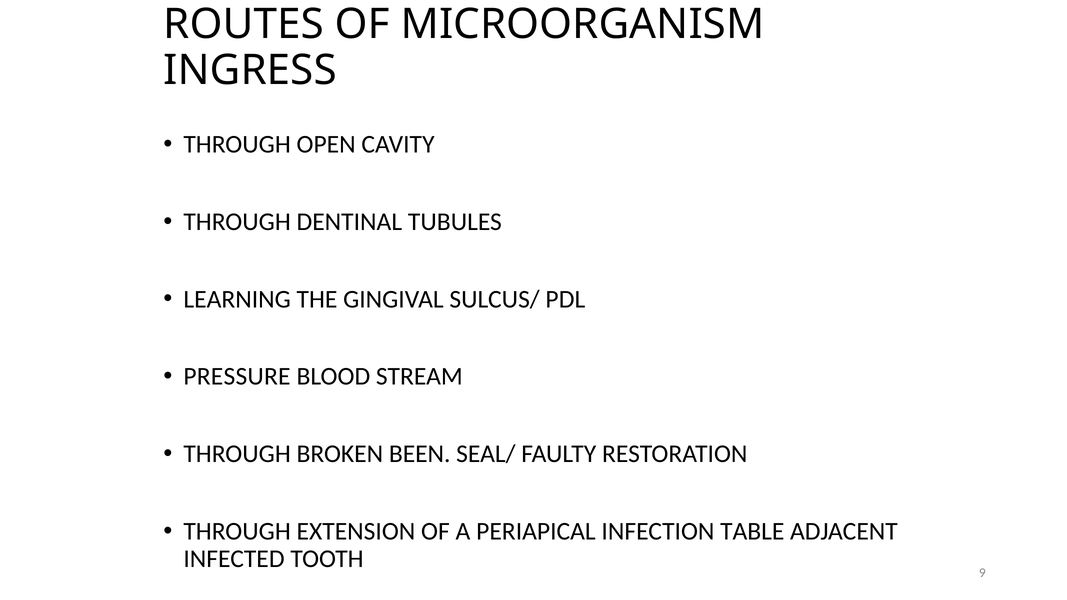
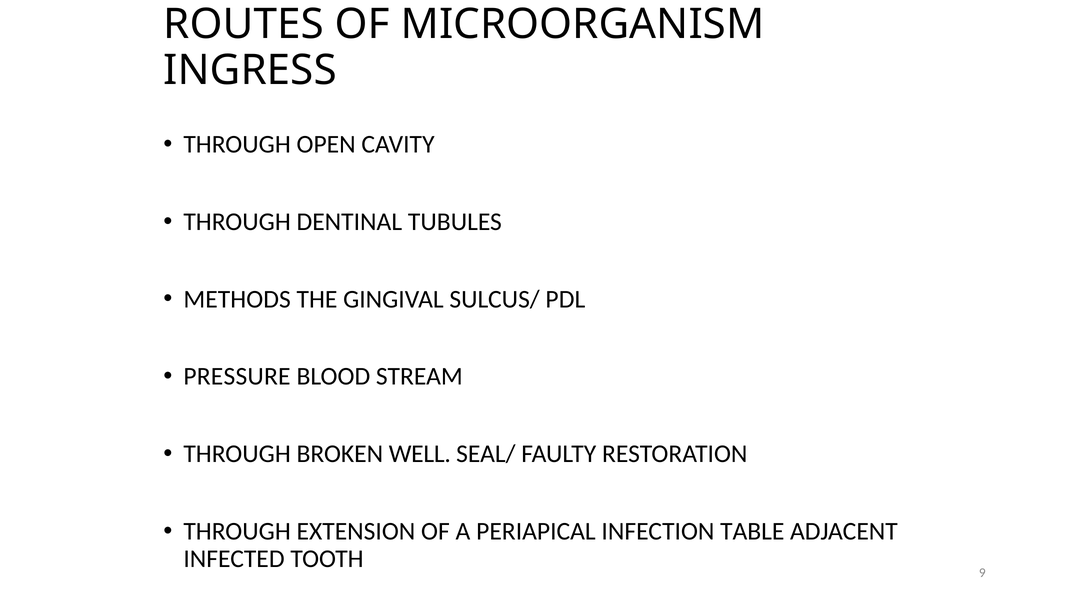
LEARNING: LEARNING -> METHODS (237, 299)
BEEN: BEEN -> WELL (420, 454)
